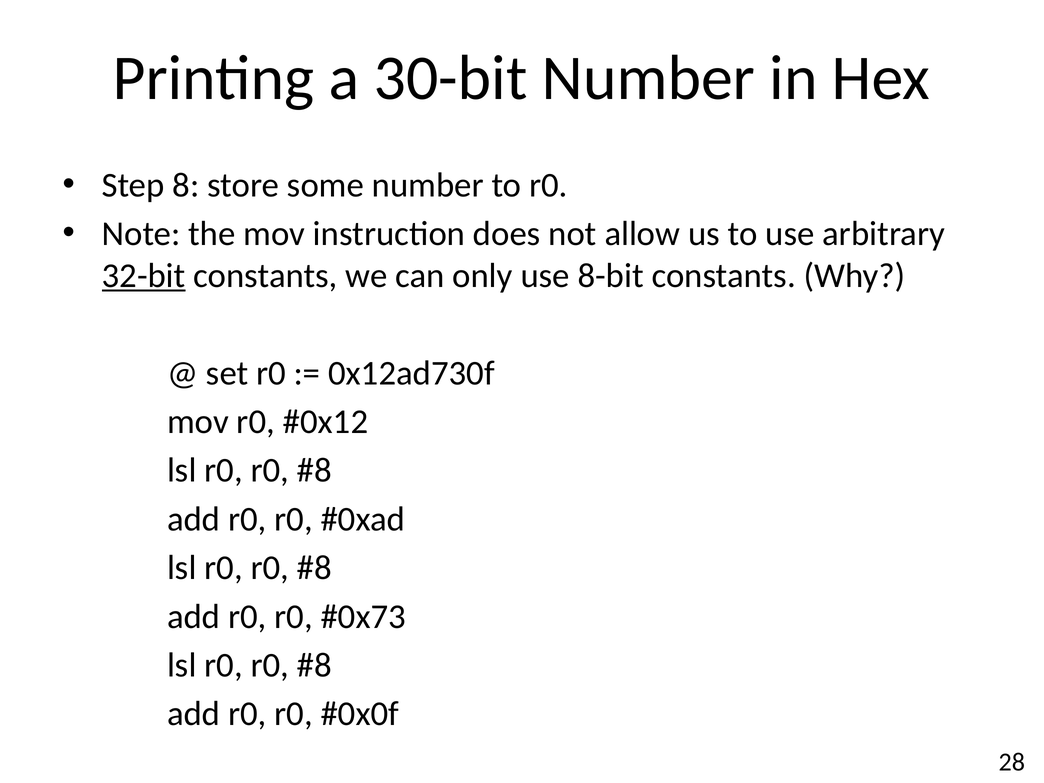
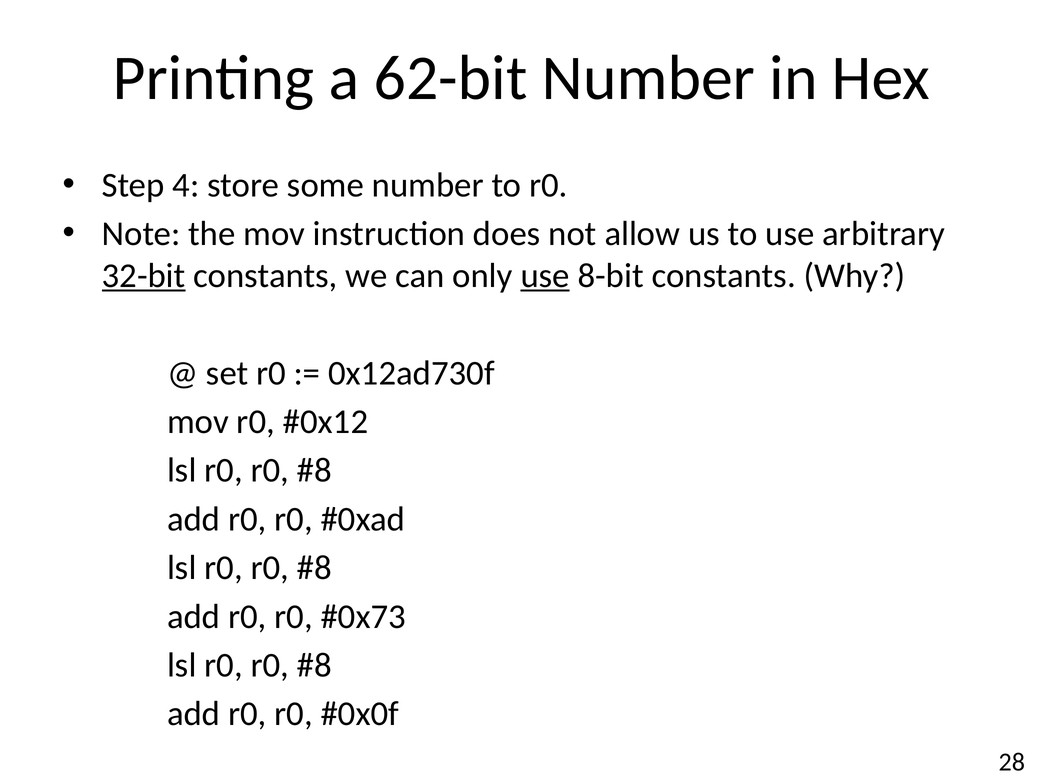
30-bit: 30-bit -> 62-bit (451, 78)
8: 8 -> 4 (186, 185)
use underline: none -> present (545, 276)
